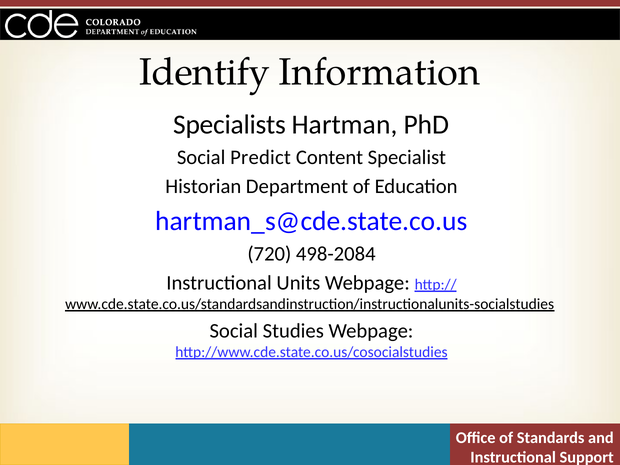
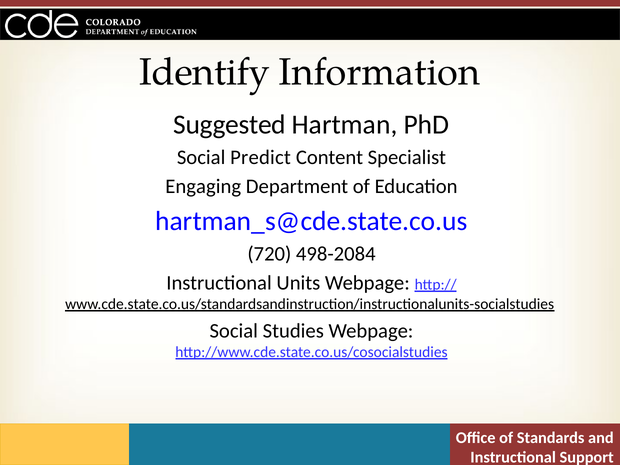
Specialists: Specialists -> Suggested (230, 125)
Historian: Historian -> Engaging (203, 186)
